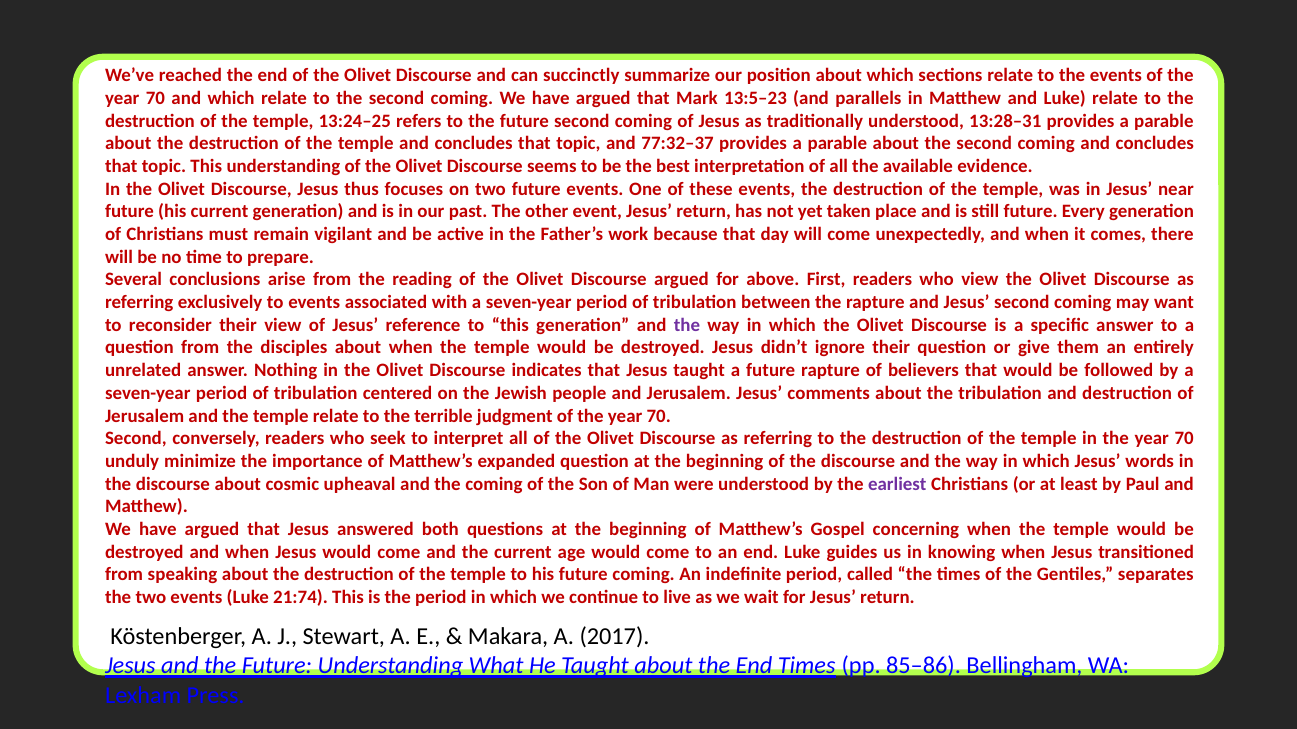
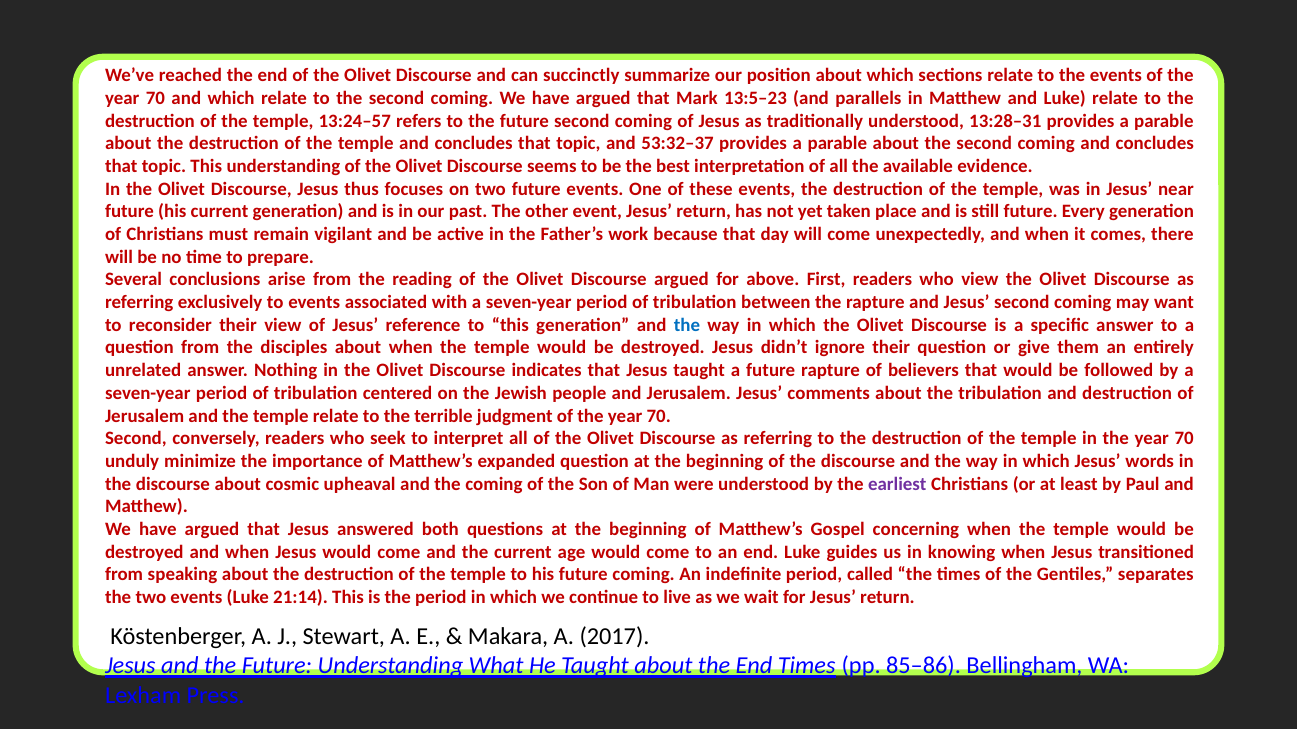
13:24–25: 13:24–25 -> 13:24–57 (355, 121)
77:32–37: 77:32–37 -> 53:32–37 (678, 144)
the colour: purple -> blue (687, 325)
21:74: 21:74 -> 21:14 (301, 598)
